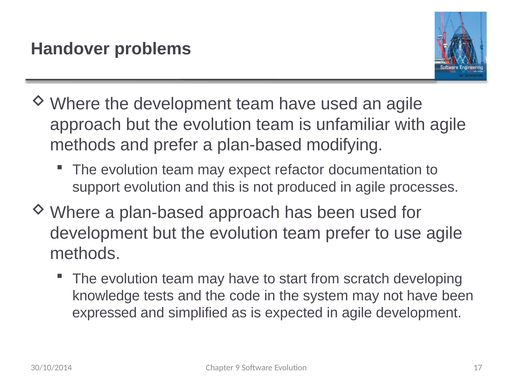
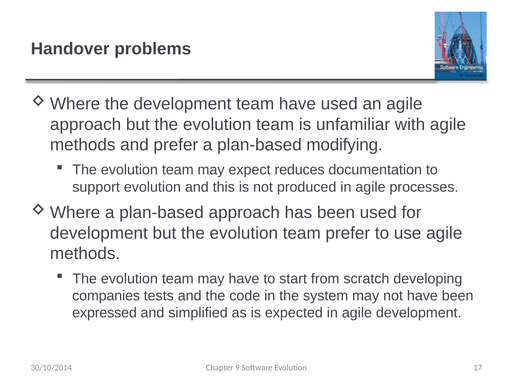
refactor: refactor -> reduces (300, 170)
knowledge: knowledge -> companies (106, 296)
